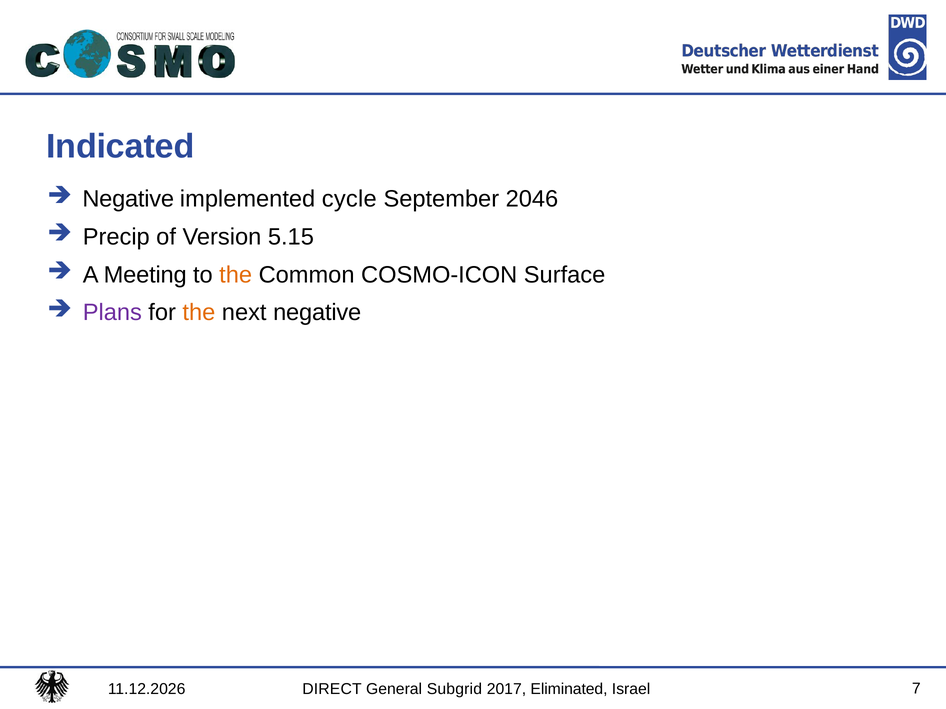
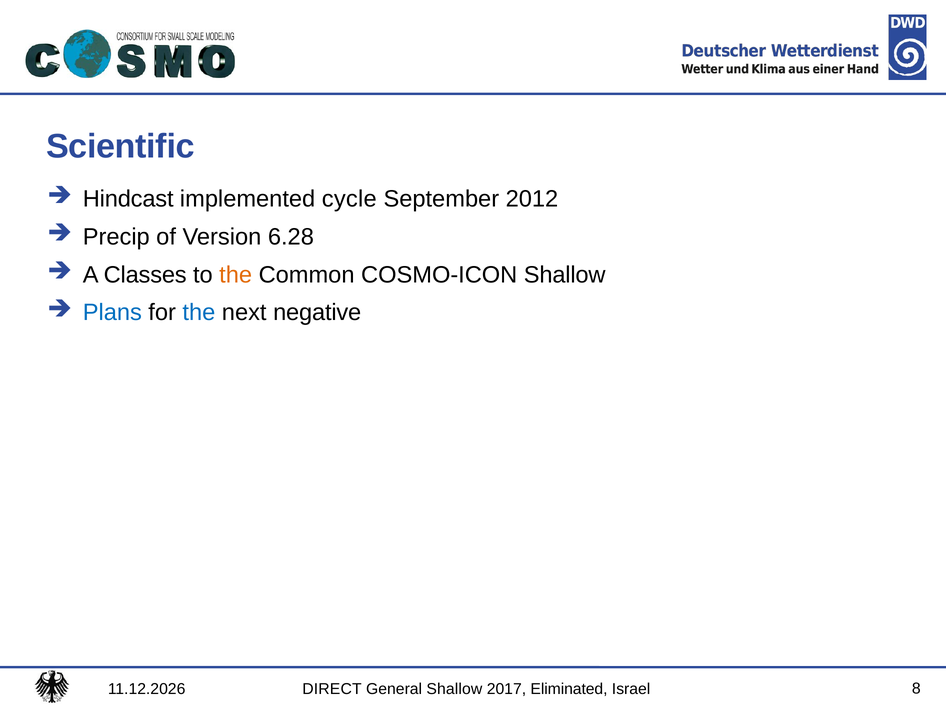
Indicated: Indicated -> Scientific (120, 147)
Negative: Negative -> Hindcast (128, 199)
2046: 2046 -> 2012 (532, 199)
5.15: 5.15 -> 6.28 (291, 237)
Meeting: Meeting -> Classes (145, 275)
COSMO-ICON Surface: Surface -> Shallow (565, 275)
Plans colour: purple -> blue (112, 313)
the colour: orange -> blue (199, 313)
General Subgrid: Subgrid -> Shallow (454, 689)
7: 7 -> 8 (916, 689)
